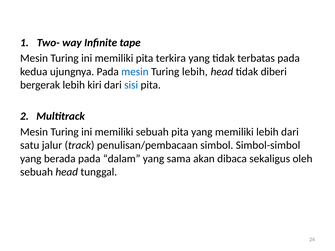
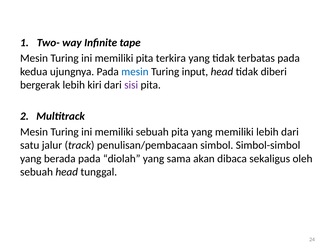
Turing lebih: lebih -> input (195, 72)
sisi colour: blue -> purple (131, 85)
dalam: dalam -> diolah (122, 159)
